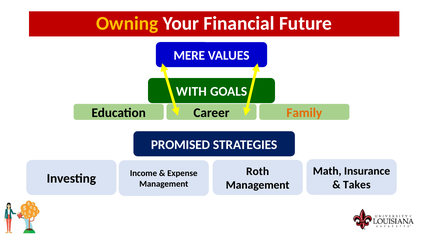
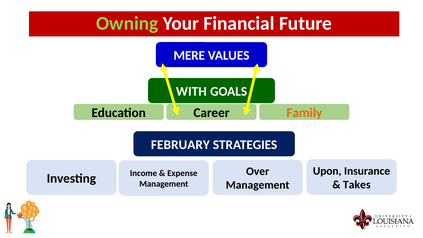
Owning colour: yellow -> light green (127, 23)
PROMISED: PROMISED -> FEBRUARY (180, 145)
Math: Math -> Upon (327, 171)
Roth: Roth -> Over (258, 171)
